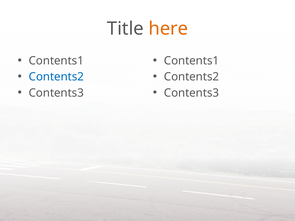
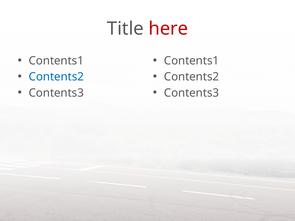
here colour: orange -> red (168, 29)
